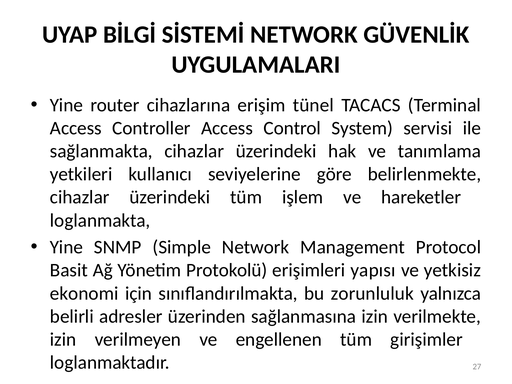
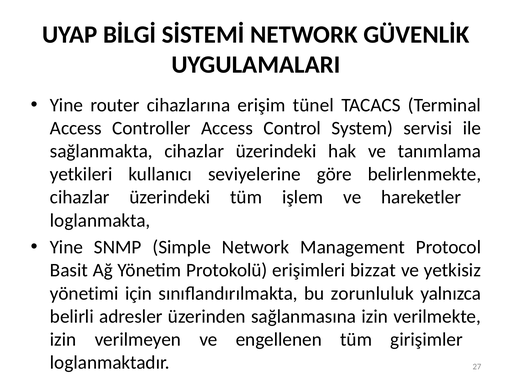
yapısı: yapısı -> bizzat (373, 270)
ekonomi: ekonomi -> yönetimi (84, 293)
